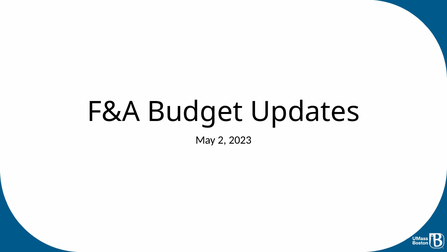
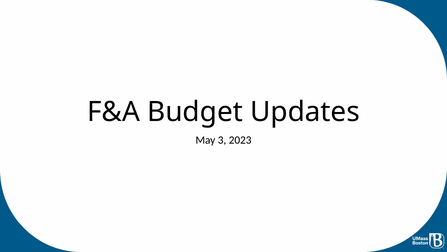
2: 2 -> 3 (222, 140)
